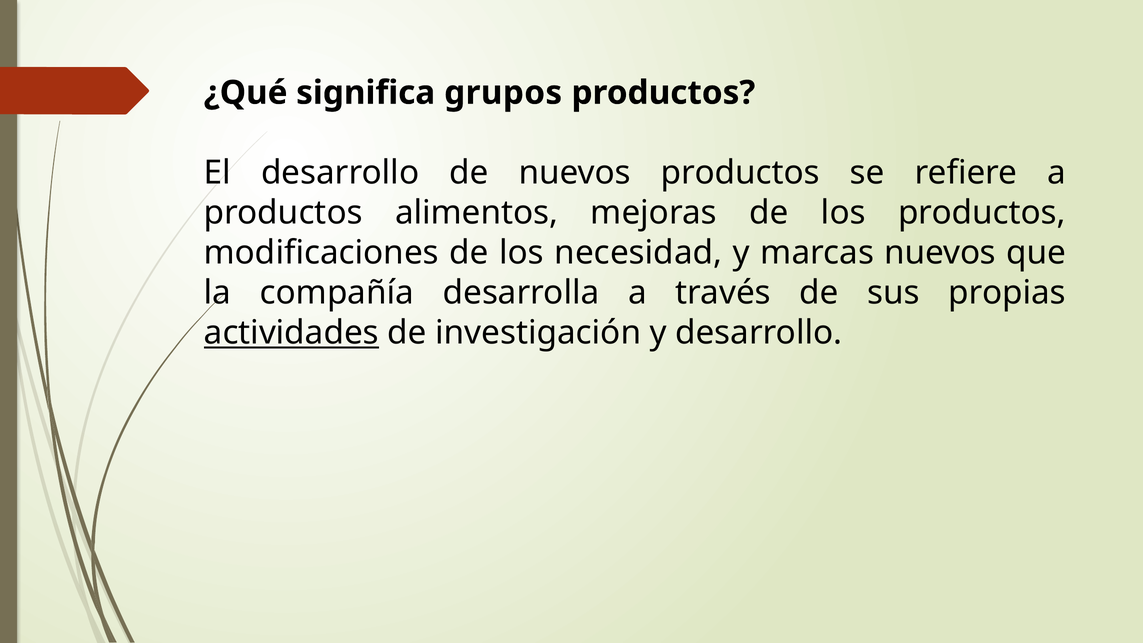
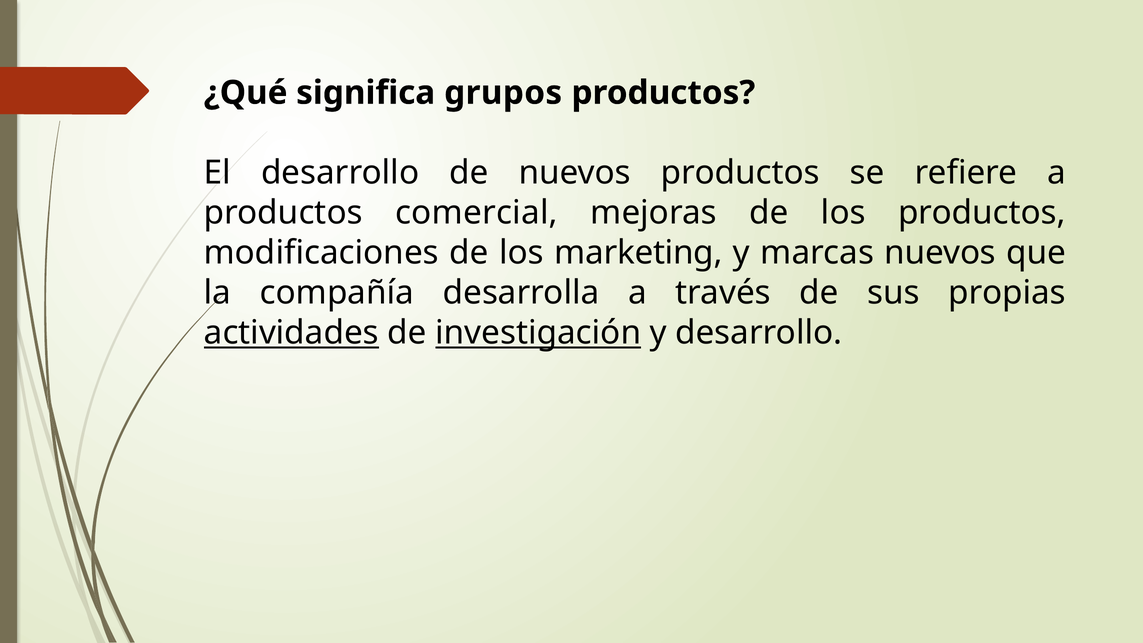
alimentos: alimentos -> comercial (476, 213)
necesidad: necesidad -> marketing (639, 253)
investigación underline: none -> present (538, 333)
